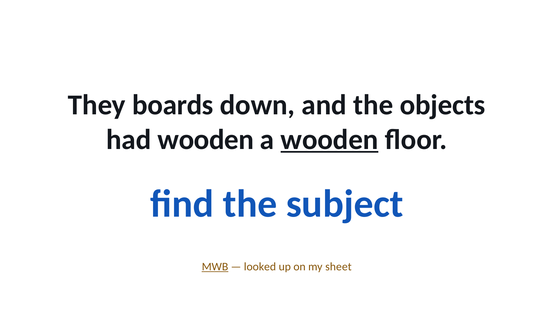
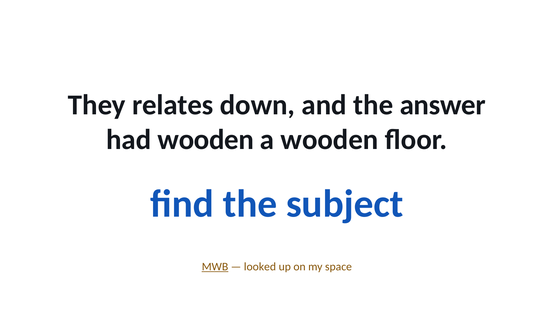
boards: boards -> relates (173, 105)
objects: objects -> answer (443, 105)
wooden underline: present -> none (329, 140)
sheet: sheet -> space (338, 267)
